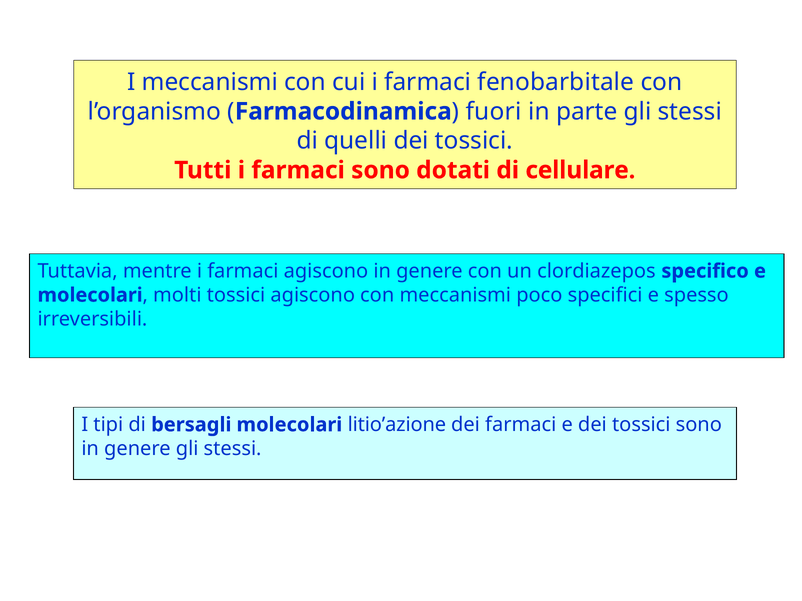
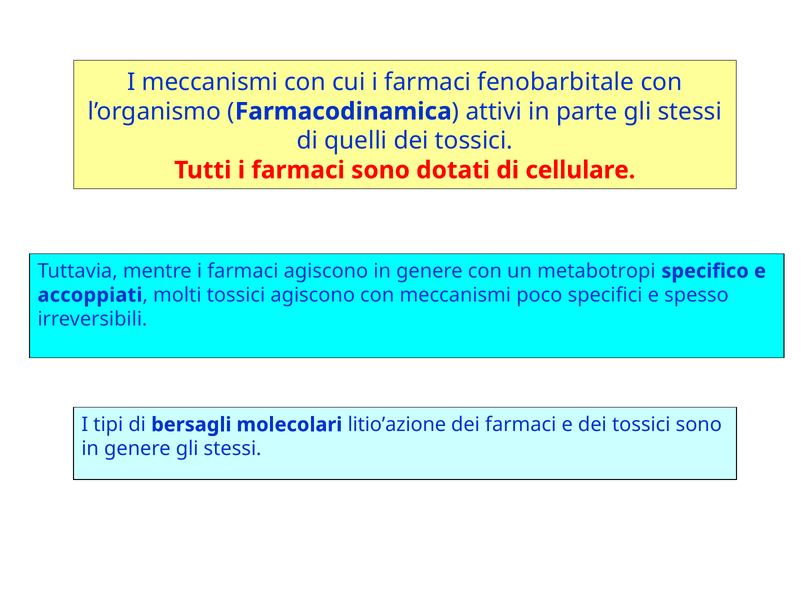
fuori: fuori -> attivi (494, 112)
clordiazepos: clordiazepos -> metabotropi (596, 271)
molecolari: molecolari -> accoppiati (90, 295)
